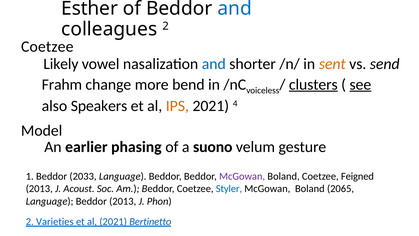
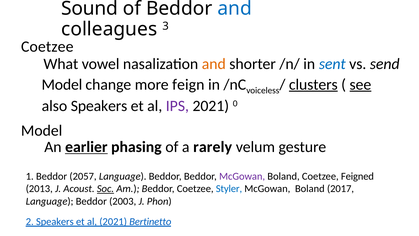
Esther: Esther -> Sound (90, 8)
colleagues 2: 2 -> 3 (166, 26)
Likely: Likely -> What (61, 64)
and colour: blue -> orange (214, 64)
sent colour: orange -> blue (332, 64)
Frahm: Frahm -> Model (62, 84)
bend: bend -> feign (188, 84)
IPS colour: orange -> purple (177, 106)
4: 4 -> 0 (235, 103)
earlier underline: none -> present (86, 147)
suono: suono -> rarely (213, 147)
2033: 2033 -> 2057 (83, 176)
Soc underline: none -> present (105, 189)
2065: 2065 -> 2017 (341, 189)
Beddor 2013: 2013 -> 2003 (123, 201)
2 Varieties: Varieties -> Speakers (55, 221)
